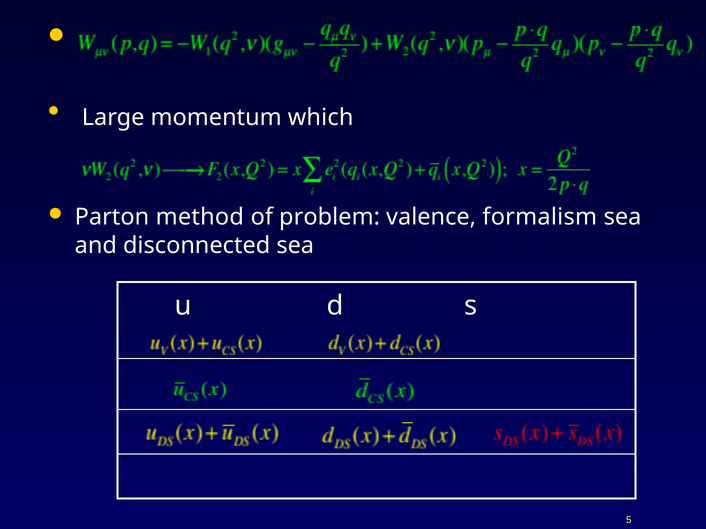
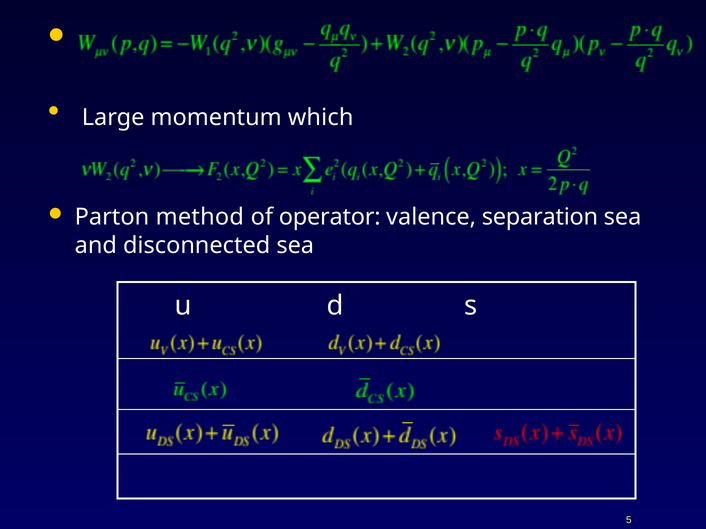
problem: problem -> operator (330, 217)
formalism: formalism -> separation (540, 217)
